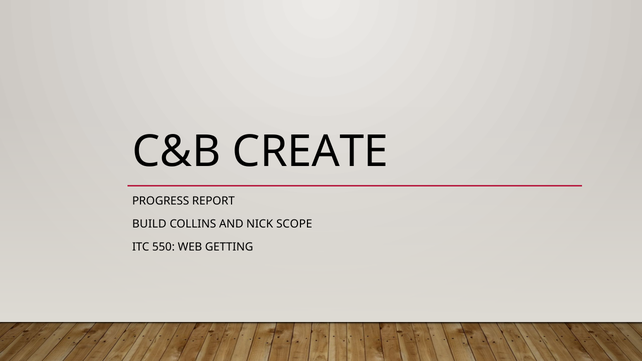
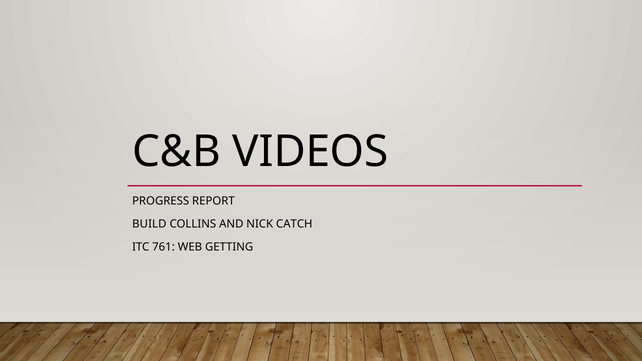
CREATE: CREATE -> VIDEOS (310, 152)
SCOPE: SCOPE -> CATCH (294, 224)
550: 550 -> 761 (163, 247)
